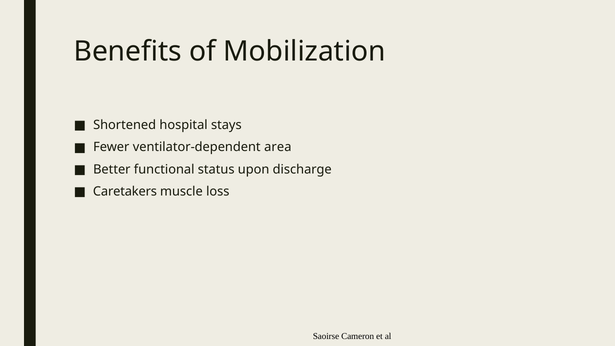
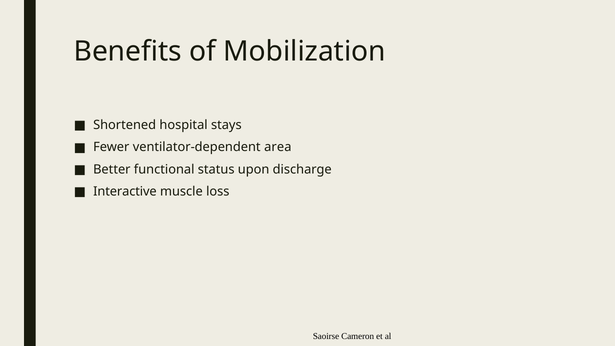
Caretakers: Caretakers -> Interactive (125, 191)
